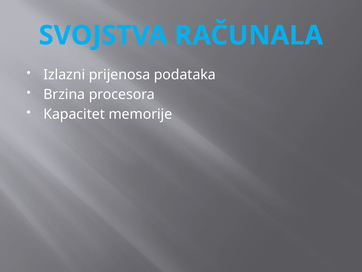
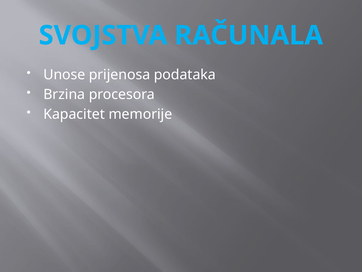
Izlazni: Izlazni -> Unose (64, 75)
